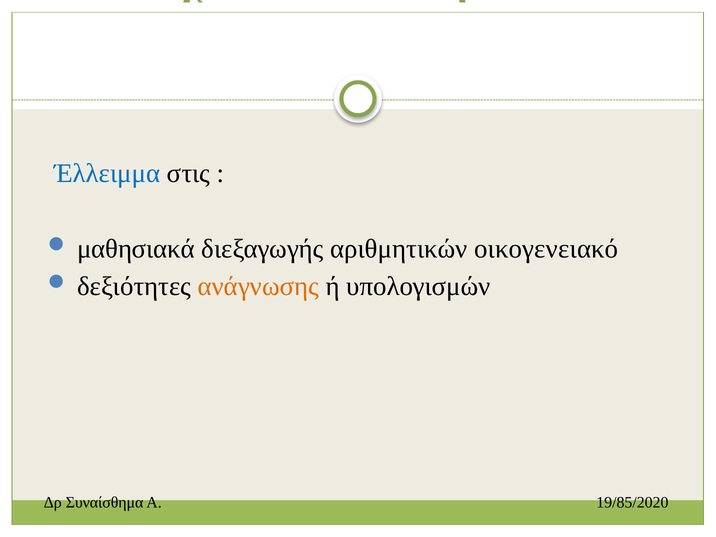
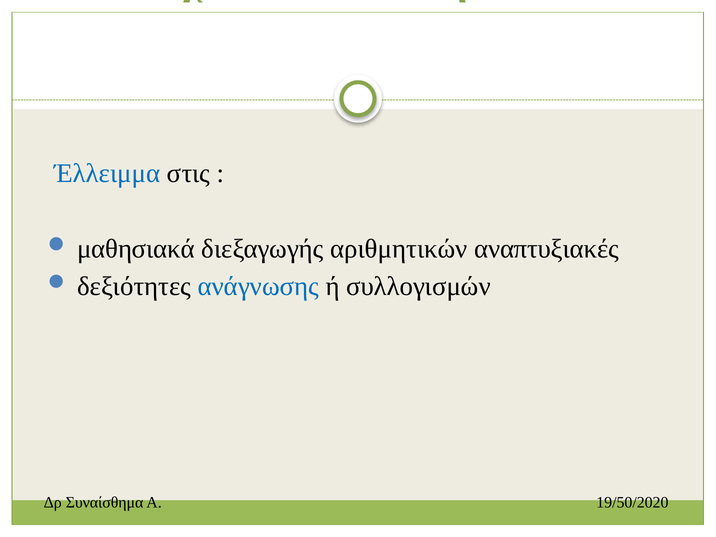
οικογενειακό: οικογενειακό -> αναπτυξιακές (546, 249)
ανάγνωσης colour: orange -> blue (258, 286)
υπολογισμών: υπολογισμών -> συλλογισμών (418, 286)
19/85/2020: 19/85/2020 -> 19/50/2020 (632, 503)
